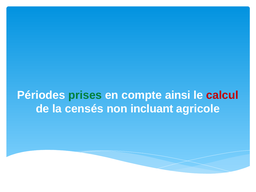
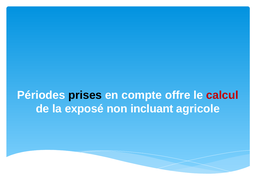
prises colour: green -> black (85, 95)
ainsi: ainsi -> offre (178, 95)
censés: censés -> exposé (84, 109)
